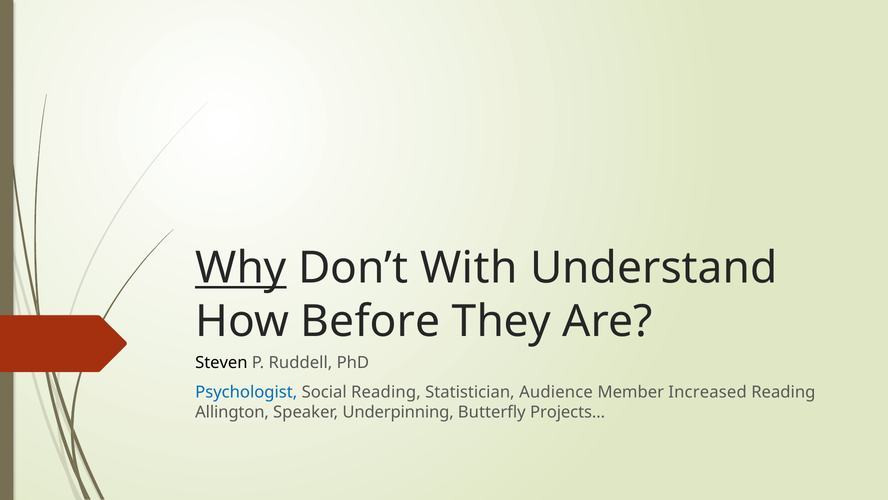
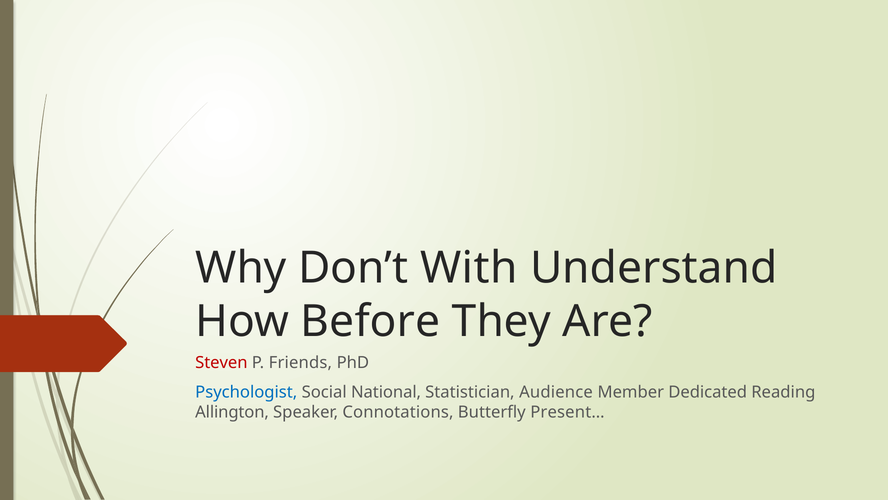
Why underline: present -> none (241, 268)
Steven colour: black -> red (221, 362)
Ruddell: Ruddell -> Friends (300, 362)
Social Reading: Reading -> National (386, 392)
Increased: Increased -> Dedicated (708, 392)
Underpinning: Underpinning -> Connotations (398, 412)
Projects…: Projects… -> Present… (567, 412)
